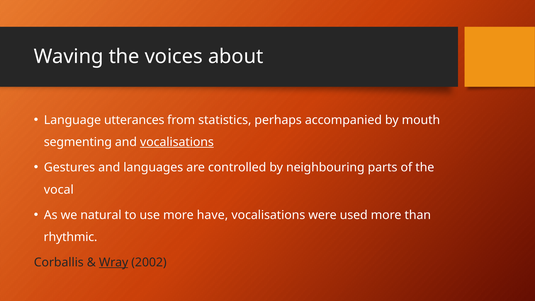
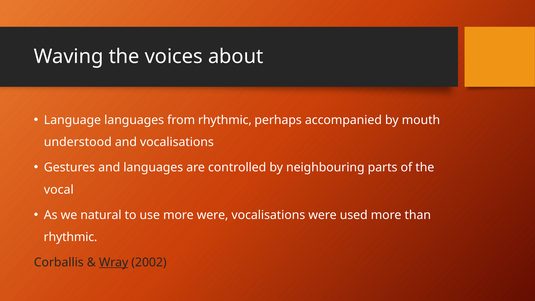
Language utterances: utterances -> languages (134, 120)
from statistics: statistics -> rhythmic (225, 120)
segmenting: segmenting -> understood (78, 142)
vocalisations underline: present -> none (177, 142)
more have: have -> were (213, 215)
